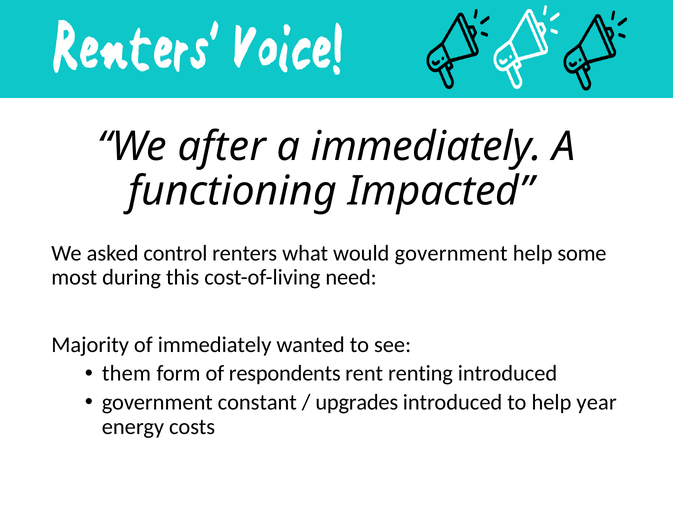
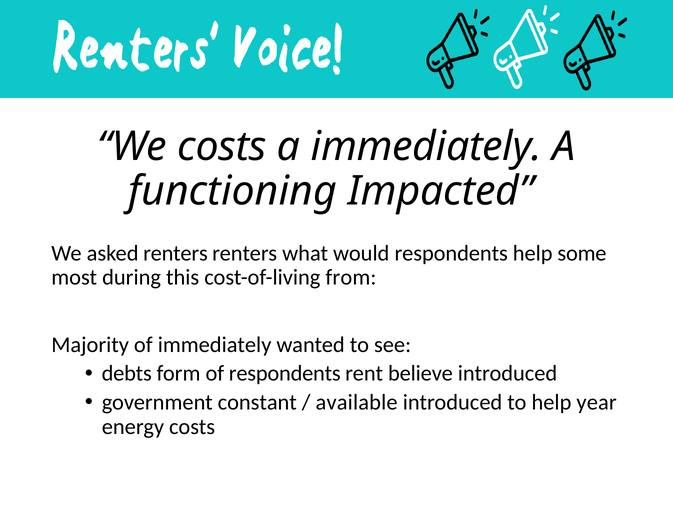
We after: after -> costs (222, 147)
asked control: control -> renters (175, 253)
would government: government -> respondents (451, 253)
need: need -> from (351, 277)
them: them -> debts (127, 373)
renting: renting -> believe (420, 373)
upgrades: upgrades -> available (357, 402)
